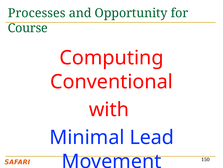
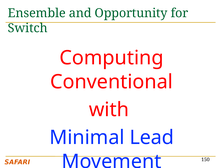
Processes: Processes -> Ensemble (37, 13)
Course: Course -> Switch (28, 28)
